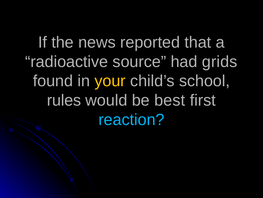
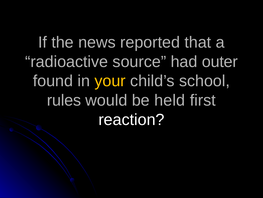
grids: grids -> outer (220, 61)
best: best -> held (170, 100)
reaction colour: light blue -> white (131, 119)
